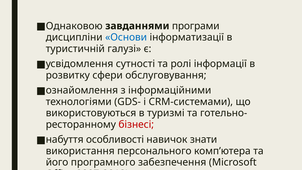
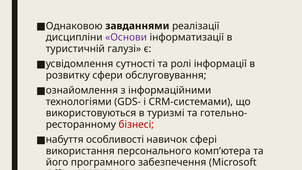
програми: програми -> реалізації (196, 26)
Основи colour: blue -> purple (126, 37)
знати: знати -> сфері (203, 140)
